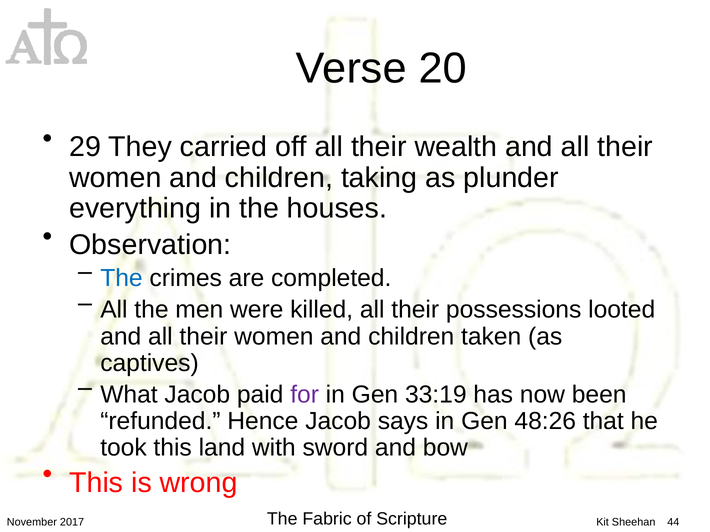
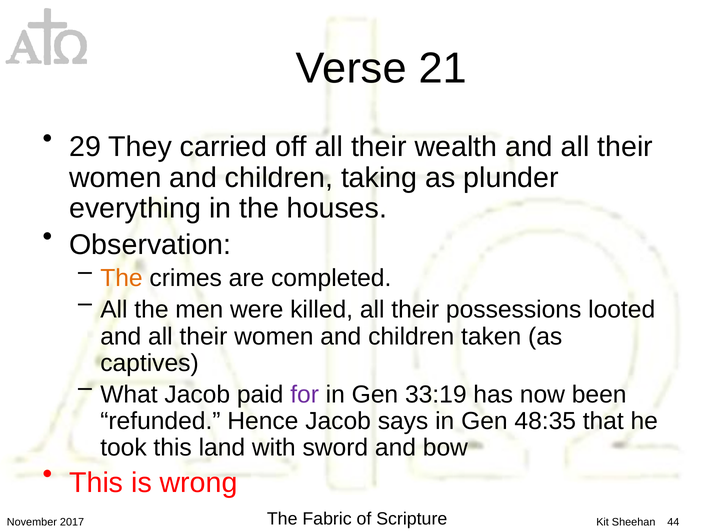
20: 20 -> 21 (443, 69)
The colour: blue -> orange (121, 279)
48:26: 48:26 -> 48:35 (545, 422)
